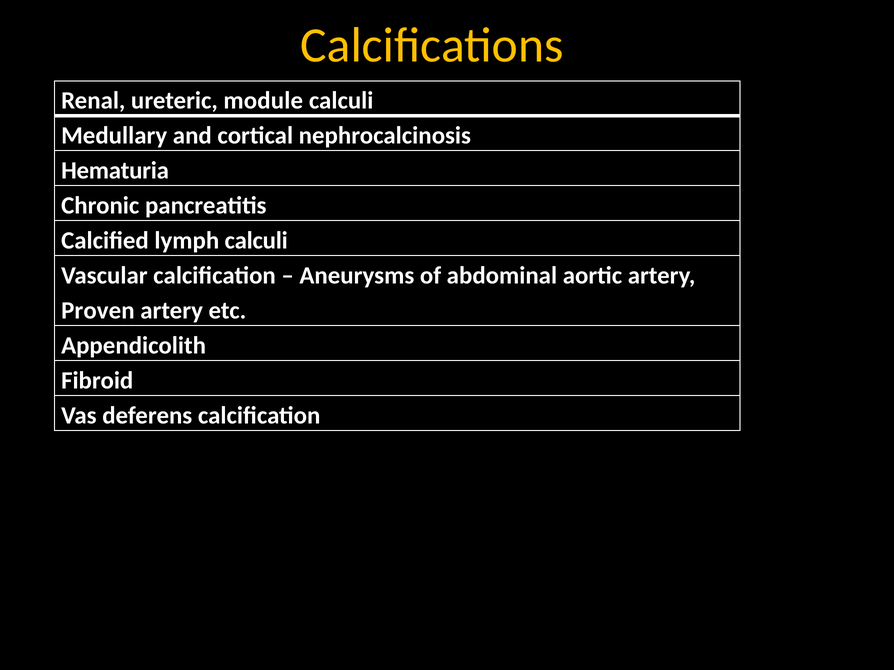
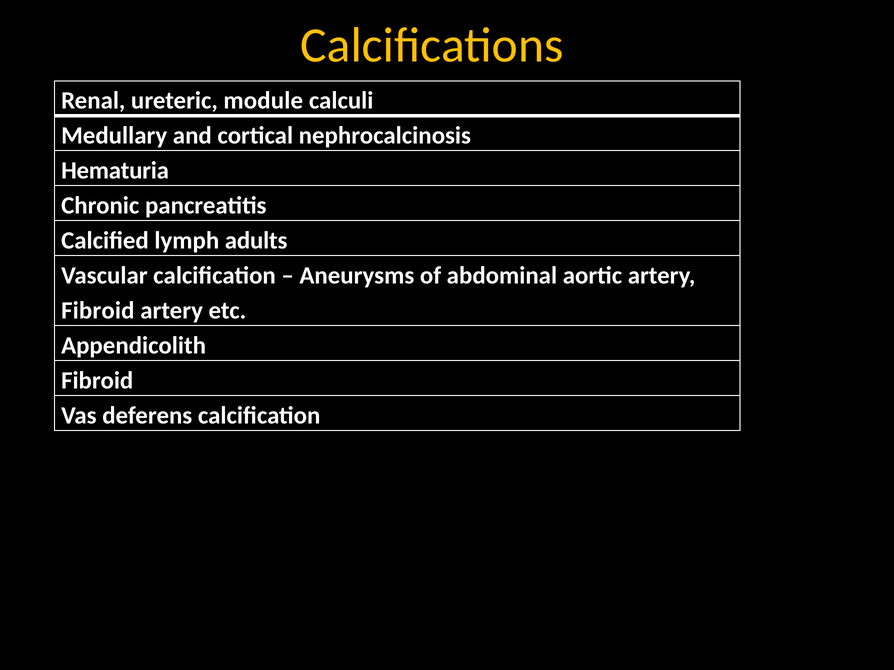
lymph calculi: calculi -> adults (256, 241)
Proven: Proven -> Fibroid (98, 311)
